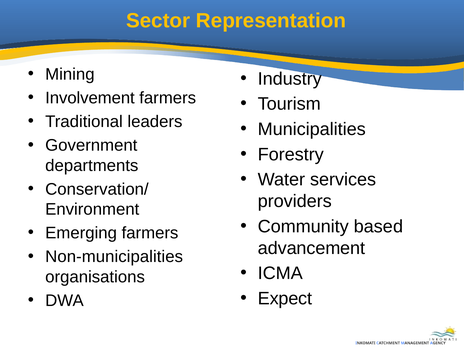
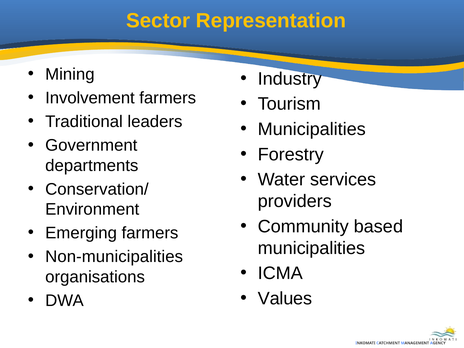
advancement: advancement -> municipalities (312, 248)
Expect: Expect -> Values (285, 299)
